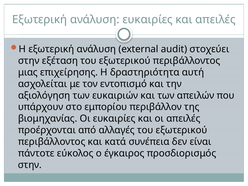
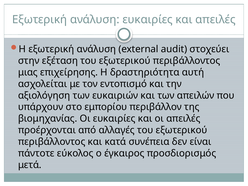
στην: στην -> μετά (30, 165)
